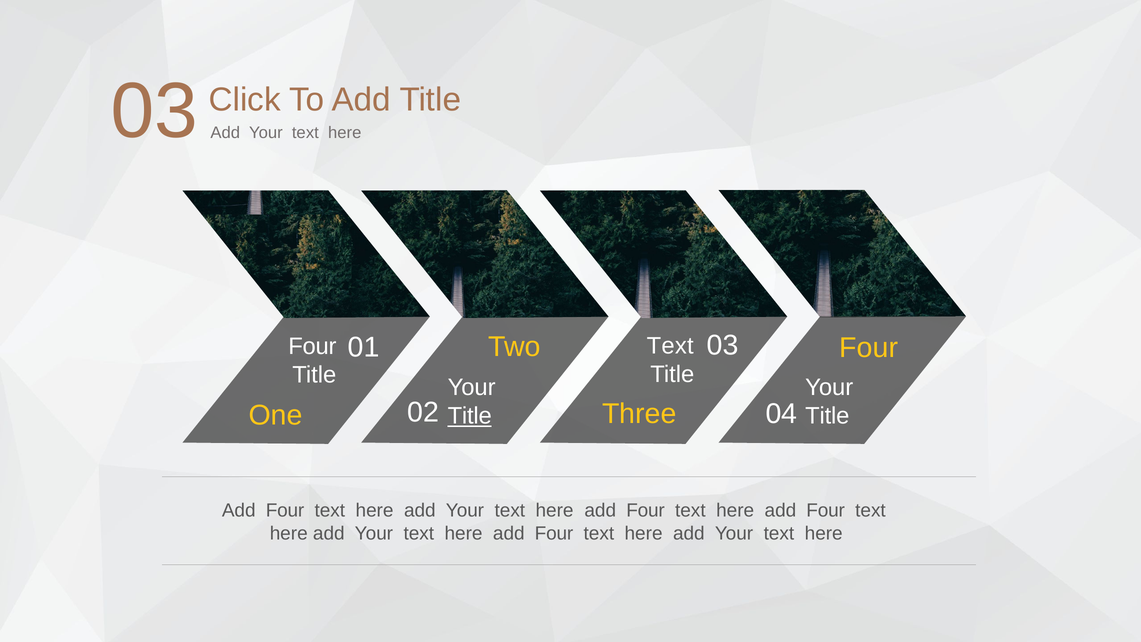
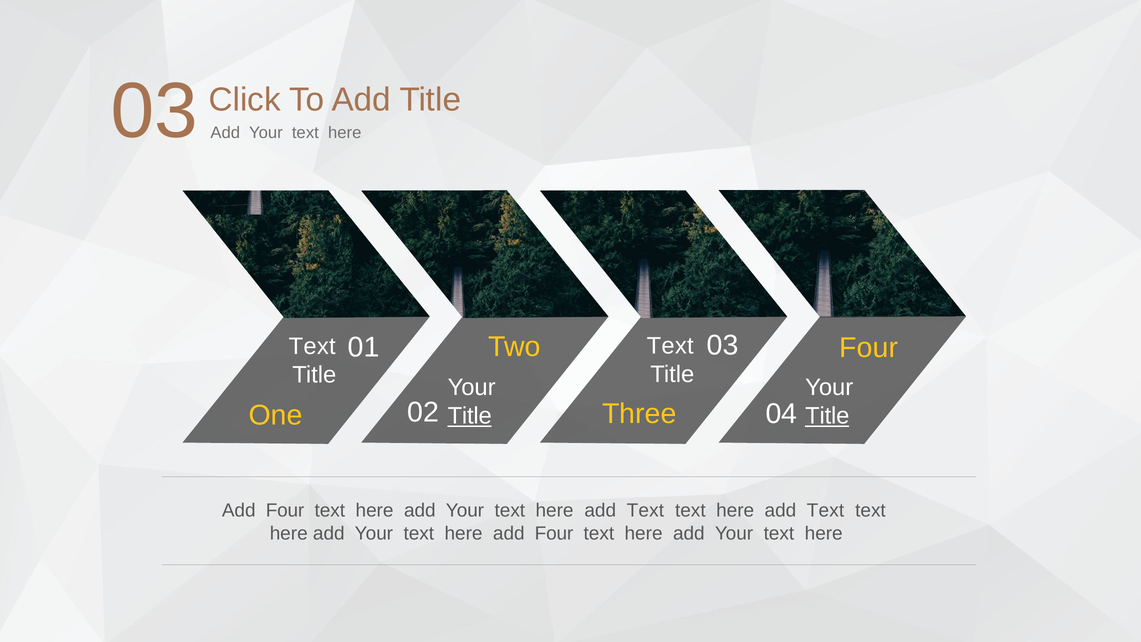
Four: Four -> Text (312, 346)
Title underline: none -> present (827, 416)
Four: Four -> Text (645, 510)
Four: Four -> Text (825, 510)
